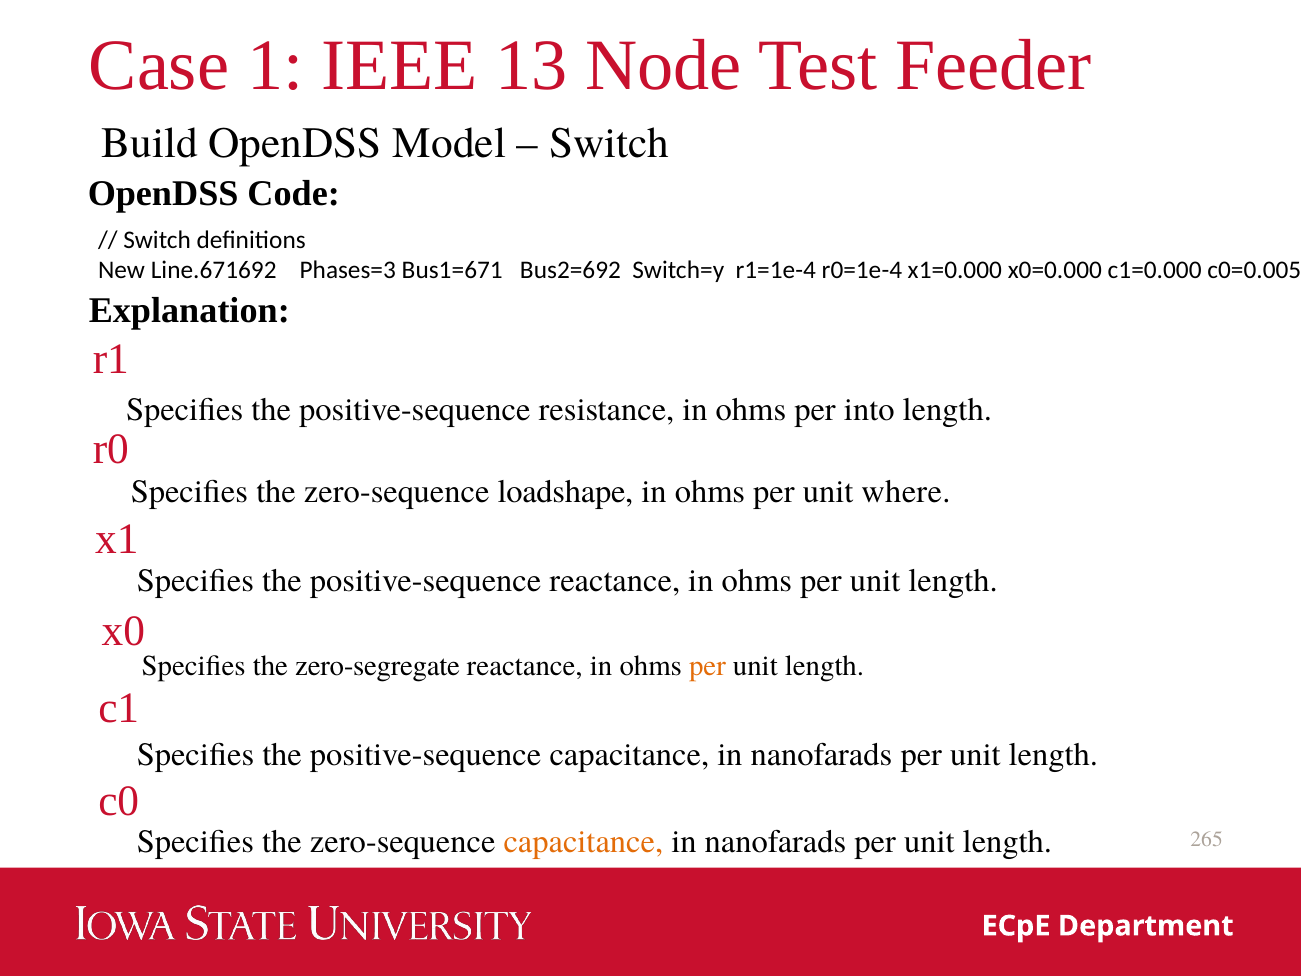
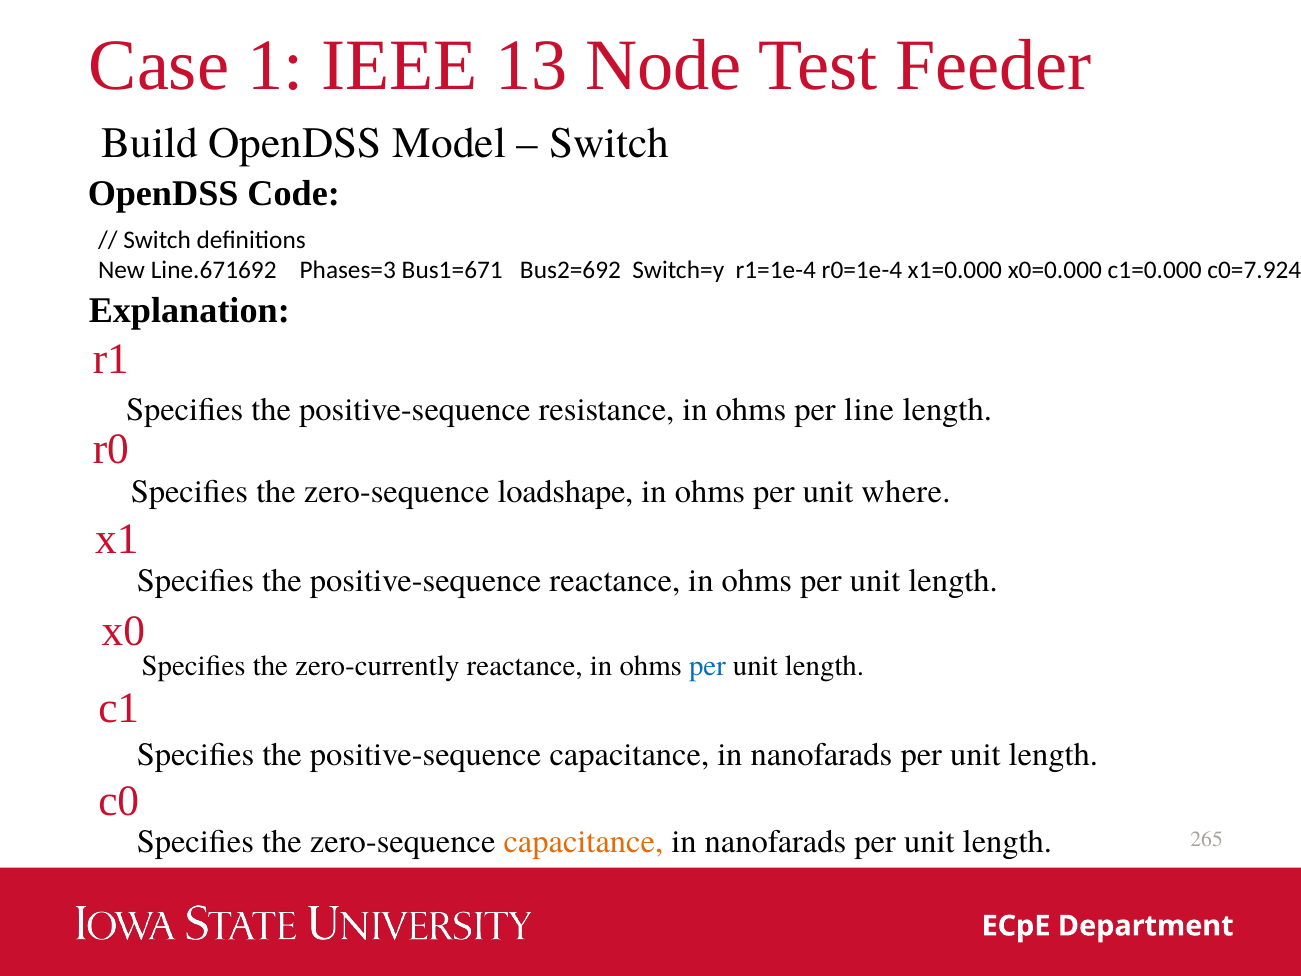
c0=0.005: c0=0.005 -> c0=7.924 (1254, 270)
into: into -> line (869, 409)
zero‐segregate: zero‐segregate -> zero‐currently (377, 665)
per colour: orange -> blue (707, 665)
